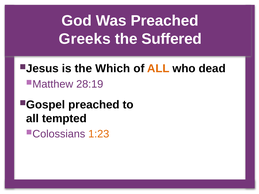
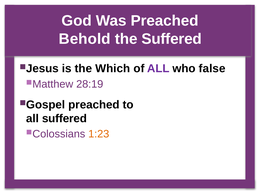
Greeks: Greeks -> Behold (85, 39)
ALL colour: orange -> purple (158, 69)
dead: dead -> false (212, 69)
all tempted: tempted -> suffered (64, 119)
